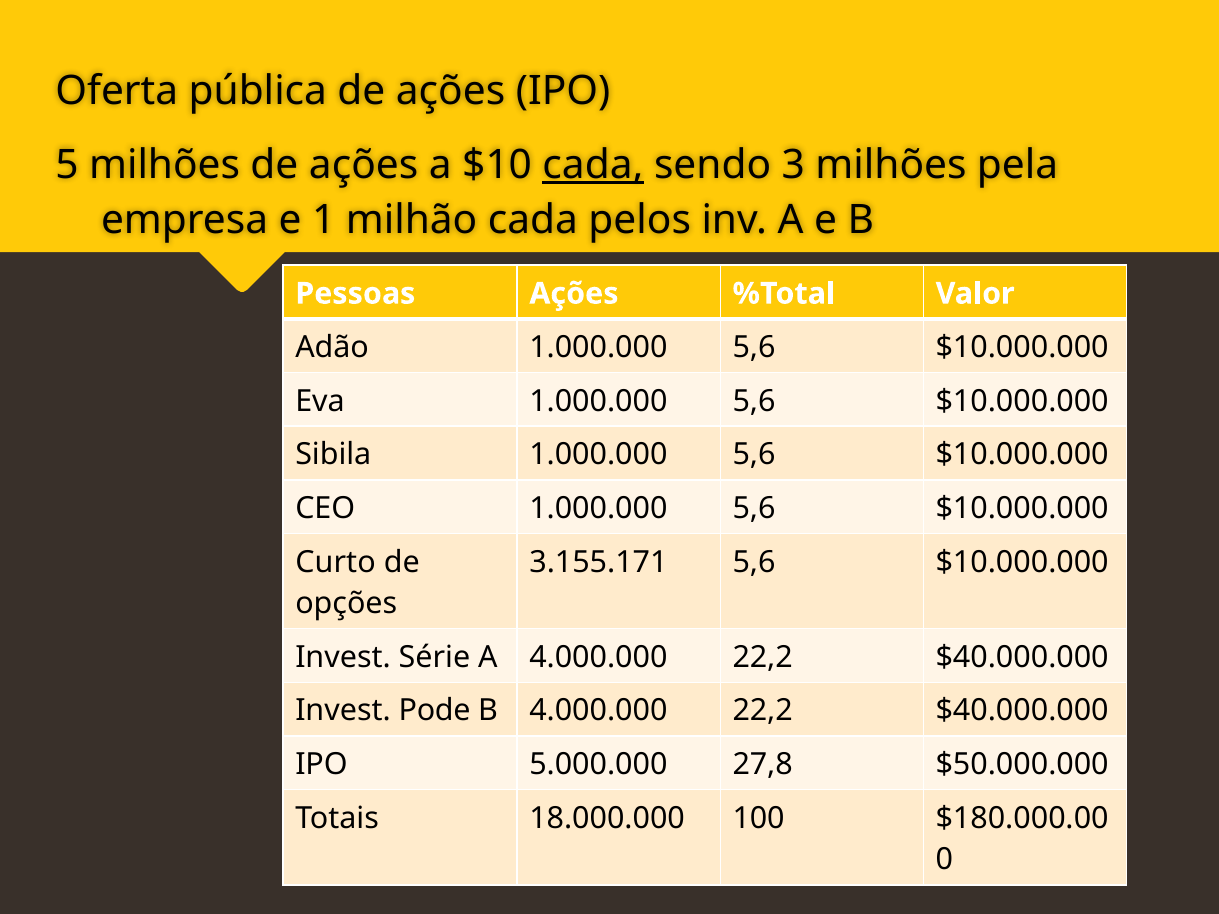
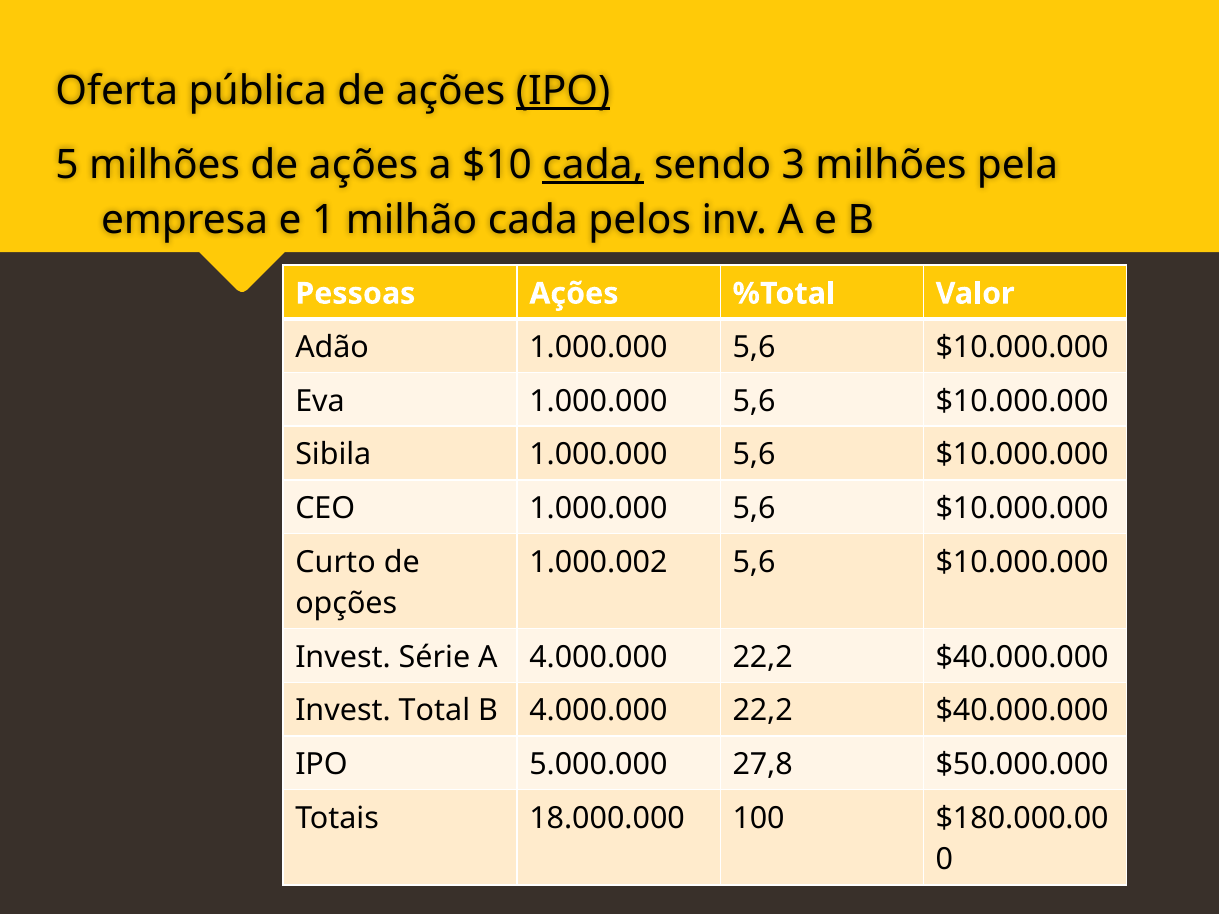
IPO underline: none -> present (563, 91)
3.155.171: 3.155.171 -> 1.000.002 (598, 562)
Pode: Pode -> Total (434, 711)
